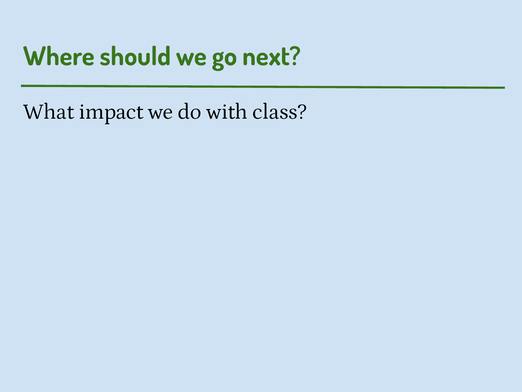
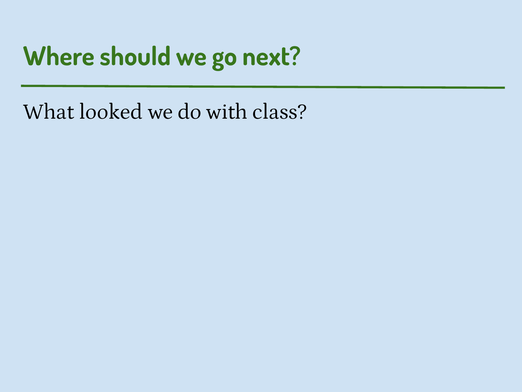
impact: impact -> looked (111, 111)
